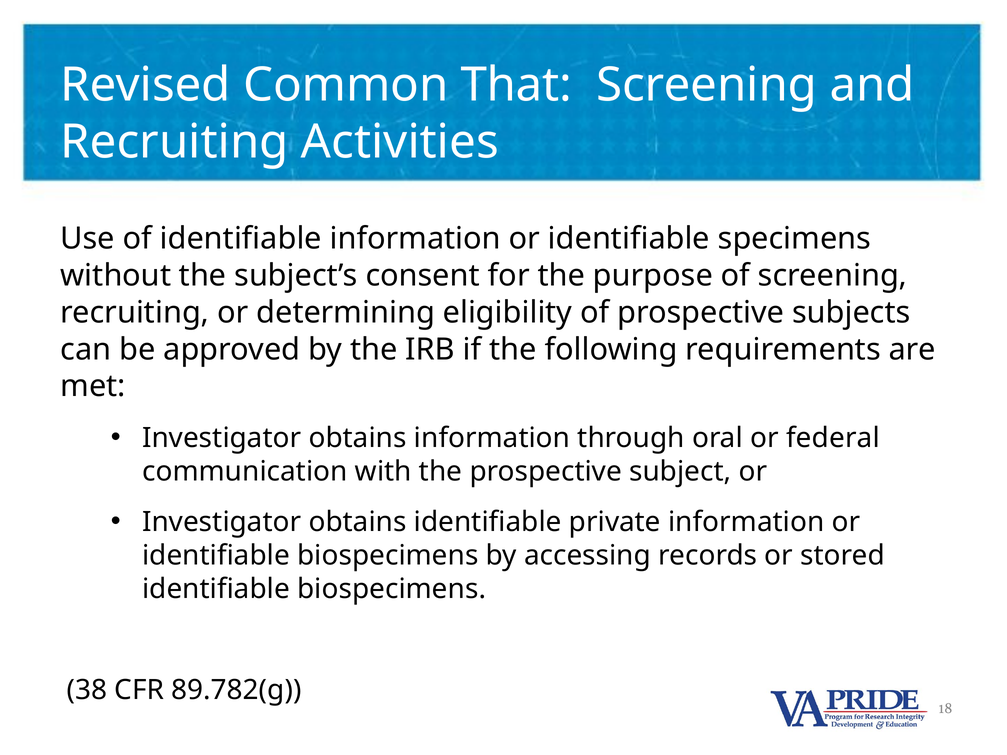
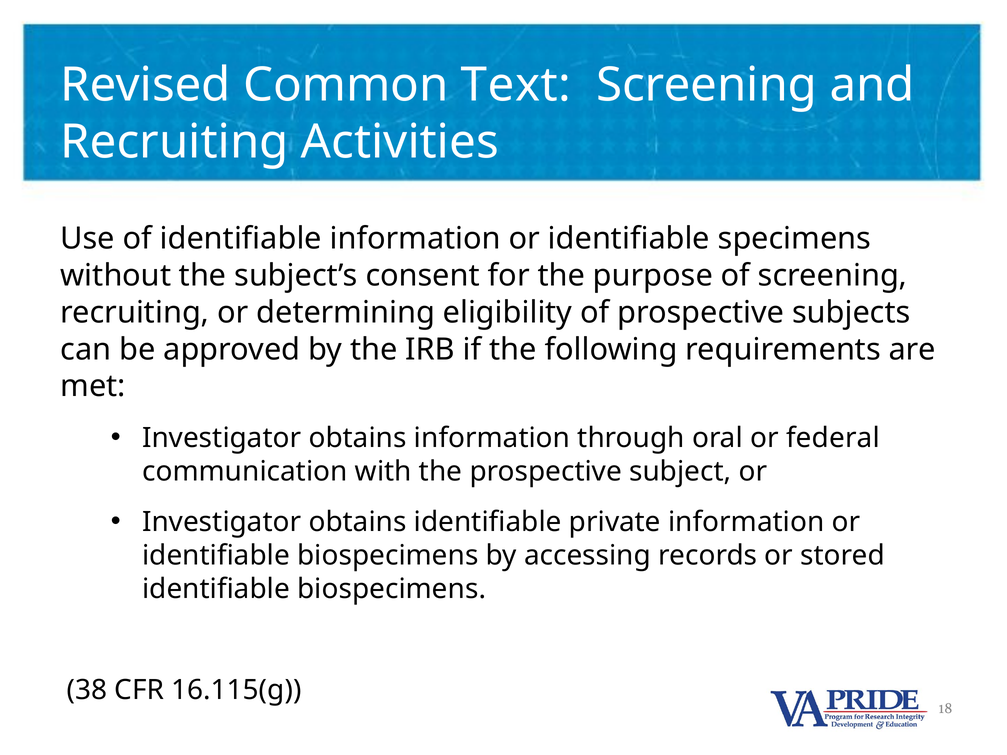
That: That -> Text (516, 85)
89.782(g: 89.782(g -> 16.115(g (236, 690)
